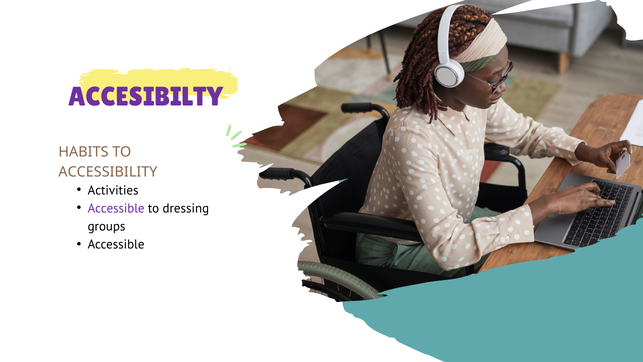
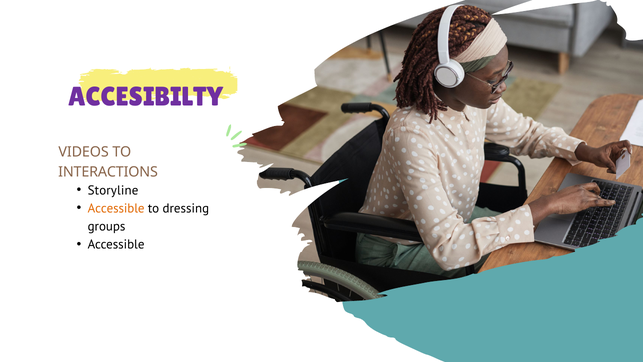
HABITS: HABITS -> VIDEOS (84, 152)
ACCESSIBILITY: ACCESSIBILITY -> INTERACTIONS (108, 172)
Activities: Activities -> Storyline (113, 190)
Accessible colour: purple -> orange (116, 208)
